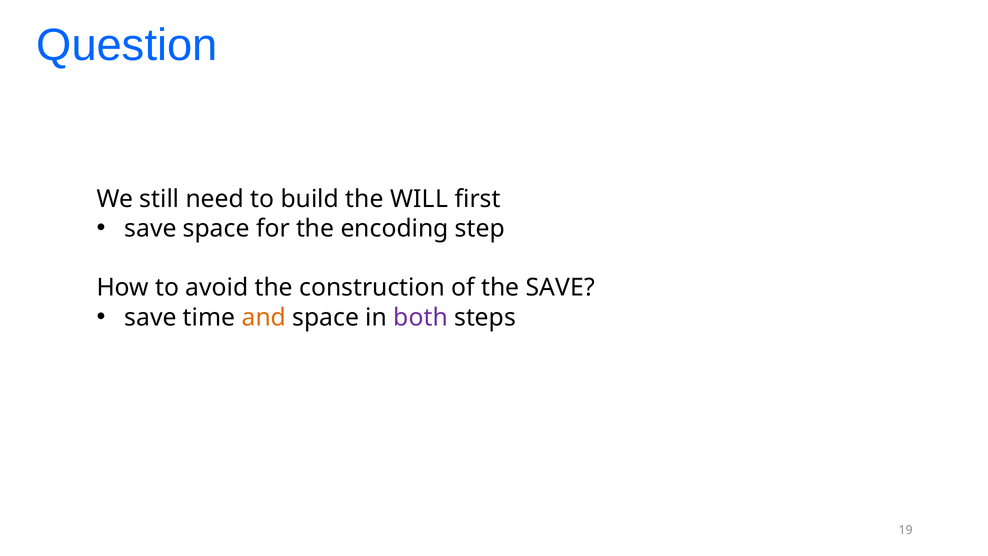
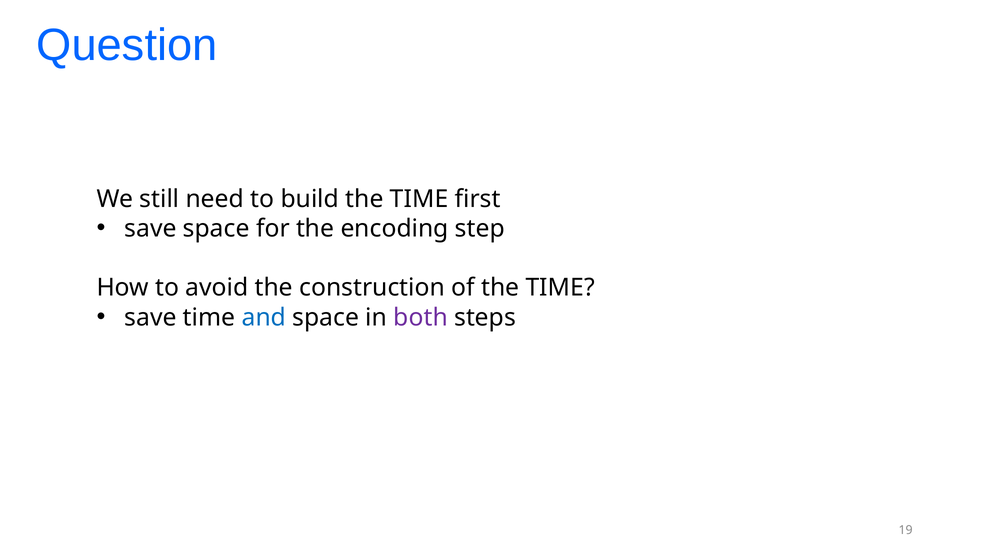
build the WILL: WILL -> TIME (419, 199)
of the SAVE: SAVE -> TIME (560, 288)
and colour: orange -> blue (264, 317)
